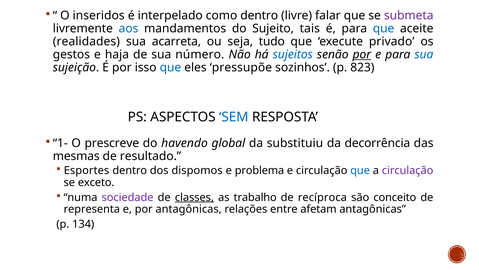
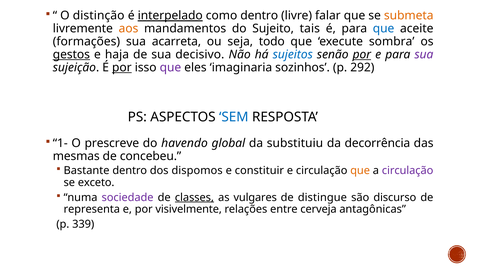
inseridos: inseridos -> distinção (99, 16)
interpelado underline: none -> present (170, 16)
submeta colour: purple -> orange (409, 16)
aos colour: blue -> orange (129, 29)
realidades: realidades -> formações (86, 42)
tudo: tudo -> todo (272, 42)
privado: privado -> sombra (392, 42)
gestos underline: none -> present (71, 54)
número: número -> decisivo (200, 54)
sua colour: blue -> purple (424, 54)
por underline: none -> present (122, 67)
que colour: blue -> purple (170, 67)
pressupõe: pressupõe -> imaginaria (241, 67)
823: 823 -> 292 (362, 67)
resultado: resultado -> concebeu (151, 156)
Esportes: Esportes -> Bastante (87, 170)
problema: problema -> constituir (259, 170)
que colour: blue -> orange (360, 170)
trabalho: trabalho -> vulgares (255, 197)
recíproca: recíproca -> distingue (322, 197)
conceito: conceito -> discurso (395, 197)
por antagônicas: antagônicas -> visivelmente (189, 209)
afetam: afetam -> cerveja (318, 209)
134: 134 -> 339 (83, 224)
